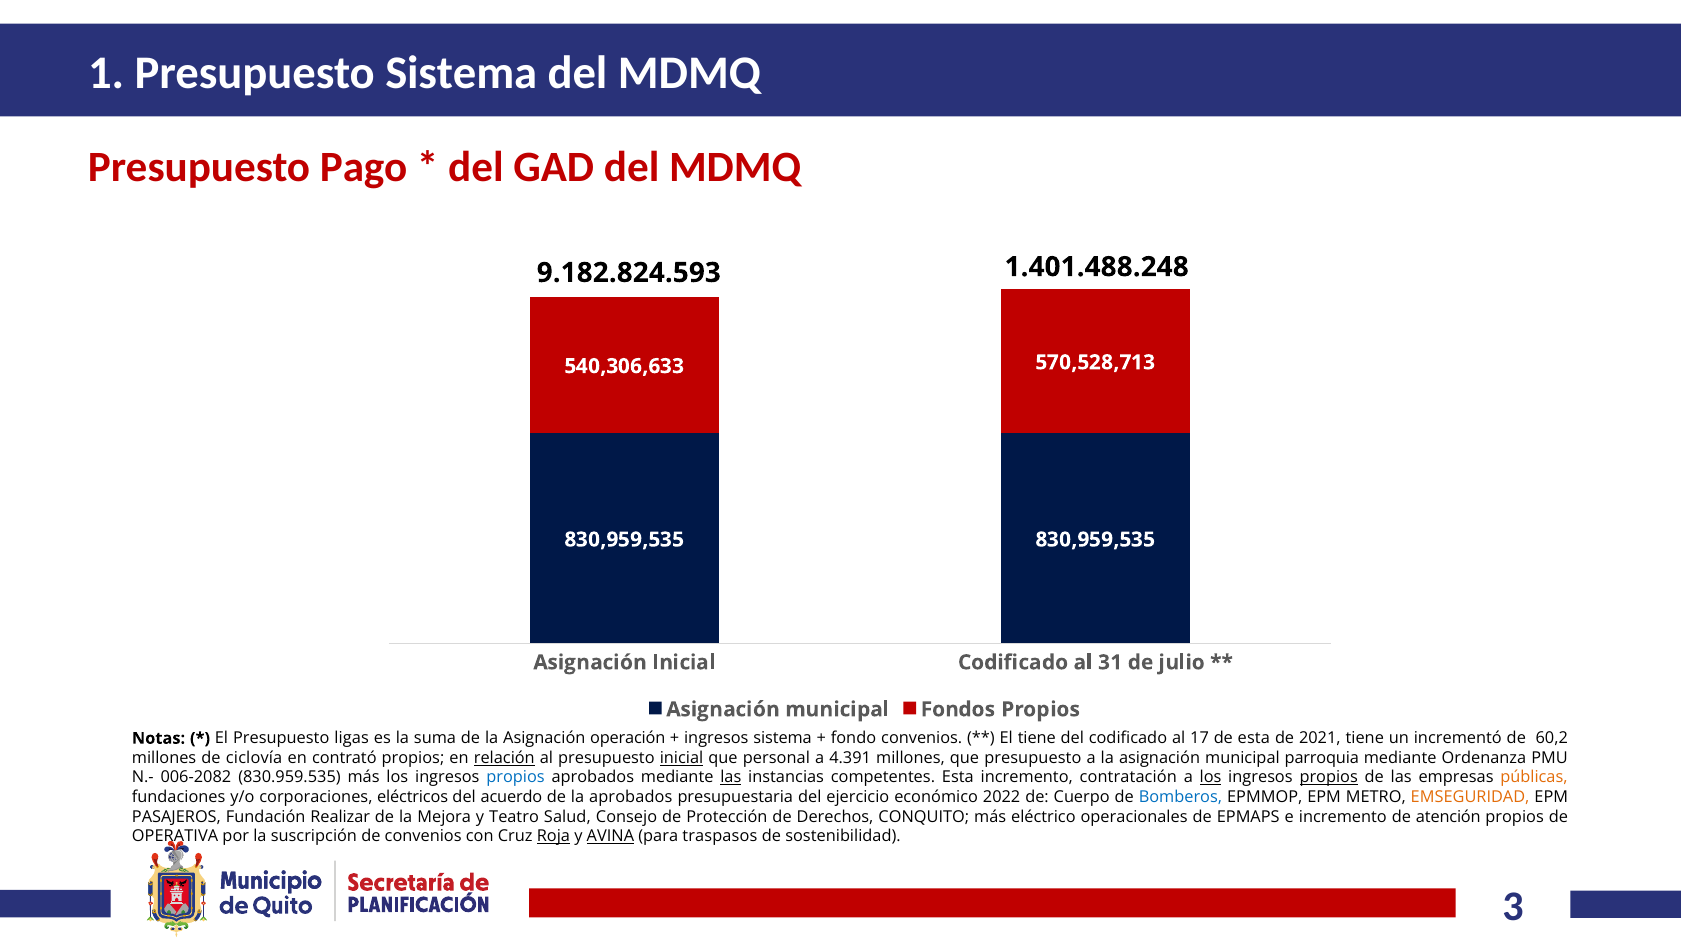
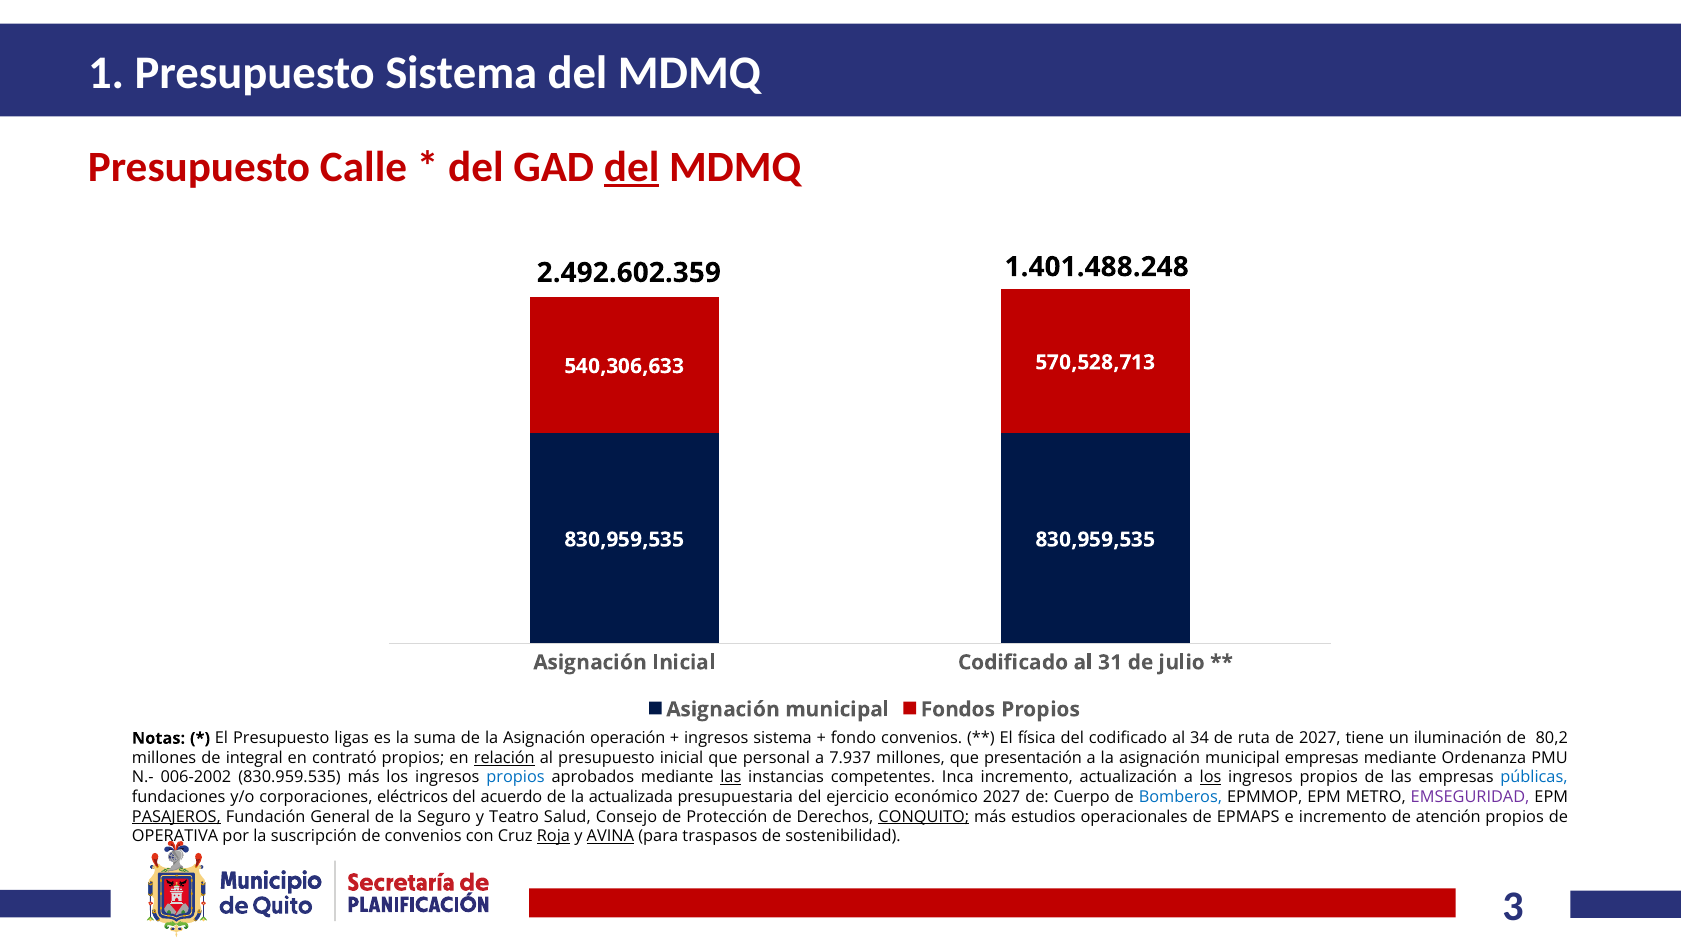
Pago: Pago -> Calle (364, 167)
del underline: none -> present (632, 167)
9.182.824.593: 9.182.824.593 -> 2.492.602.359 (629, 273)
El tiene: tiene -> física (1037, 738)
17: 17 -> 34 (1199, 738)
de esta: esta -> ruta (1254, 738)
de 2021: 2021 -> 2027 (1320, 738)
incrementó: incrementó -> iluminación (1458, 738)
60,2: 60,2 -> 80,2 (1552, 738)
ciclovía: ciclovía -> integral (254, 758)
inicial underline: present -> none (682, 758)
4.391: 4.391 -> 7.937 (850, 758)
que presupuesto: presupuesto -> presentación (1033, 758)
municipal parroquia: parroquia -> empresas (1322, 758)
006-2082: 006-2082 -> 006-2002 (196, 777)
competentes Esta: Esta -> Inca (958, 777)
contratación: contratación -> actualización (1128, 777)
propios underline: present -> none (1329, 777)
públicas colour: orange -> blue (1534, 777)
la aprobados: aprobados -> actualizada (631, 797)
económico 2022: 2022 -> 2027 (1002, 797)
EMSEGURIDAD colour: orange -> purple (1470, 797)
PASAJEROS underline: none -> present (176, 817)
Realizar: Realizar -> General (340, 817)
Mejora: Mejora -> Seguro (444, 817)
CONQUITO underline: none -> present (924, 817)
eléctrico: eléctrico -> estudios (1043, 817)
